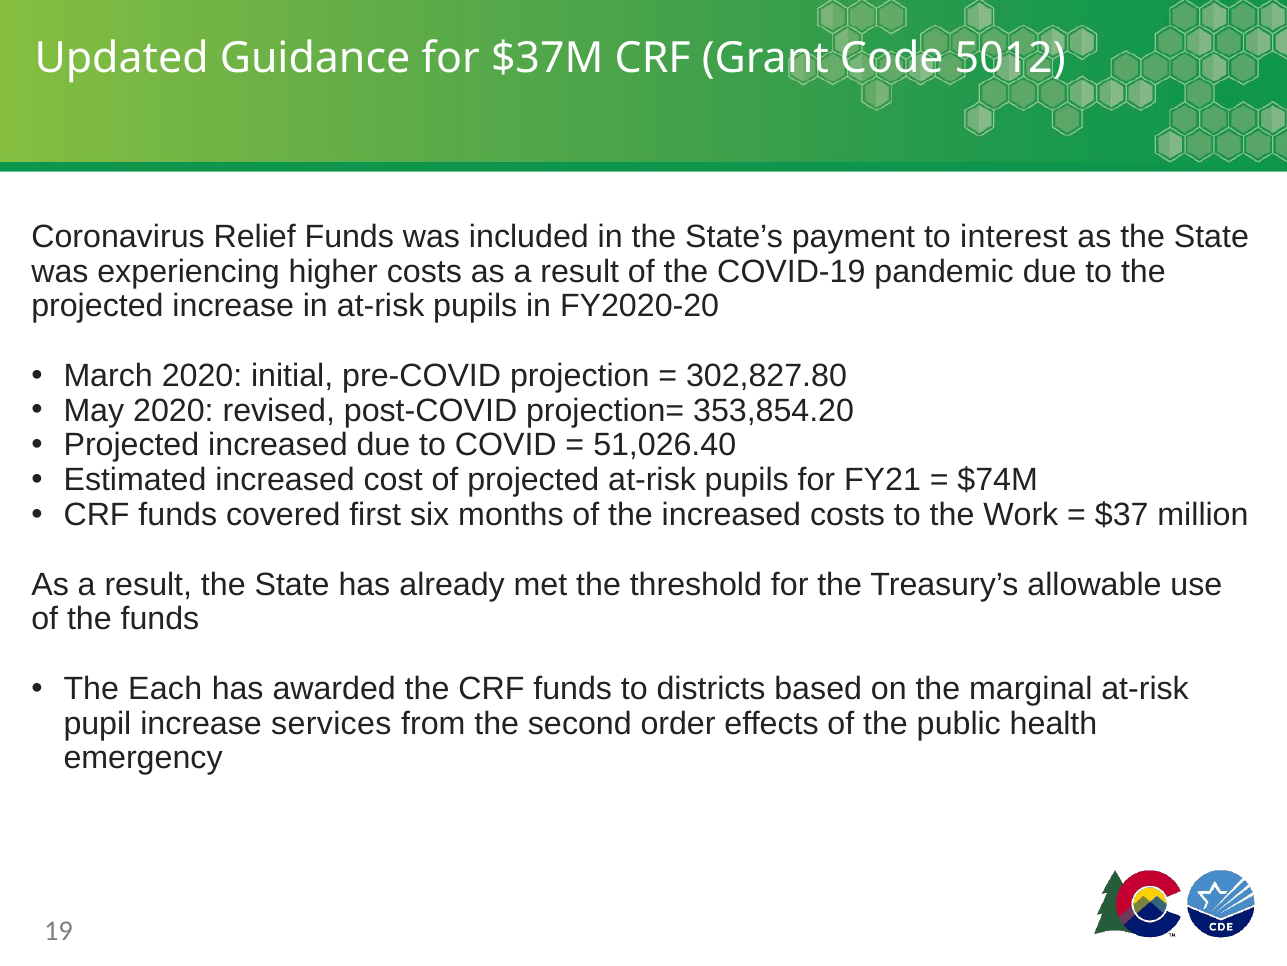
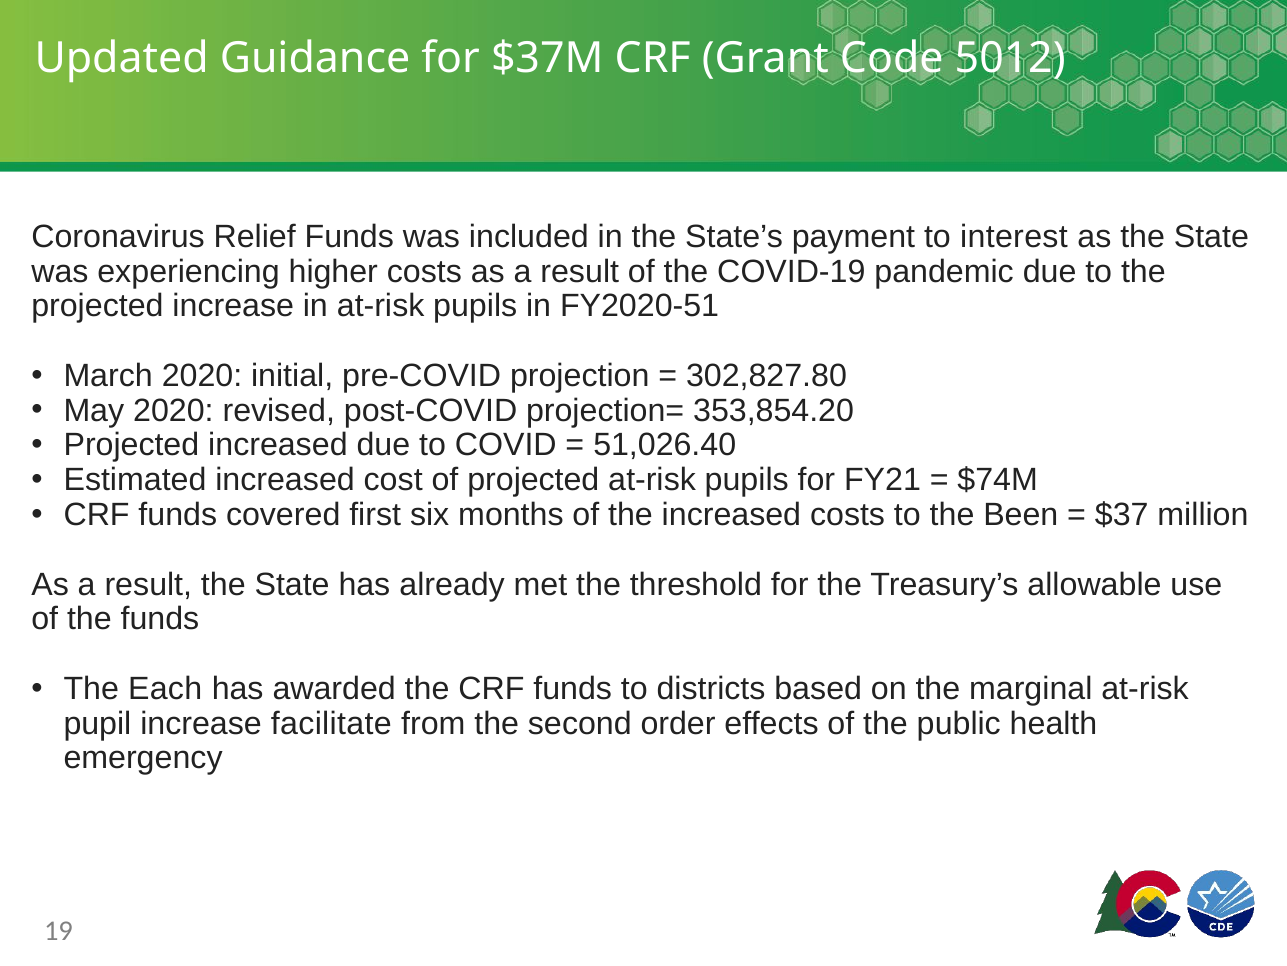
FY2020-20: FY2020-20 -> FY2020-51 (640, 306)
Work: Work -> Been (1021, 514)
services: services -> facilitate (331, 723)
